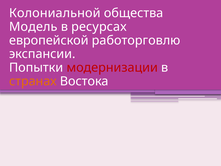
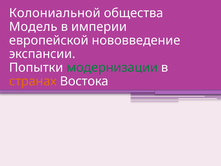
ресурсах: ресурсах -> империи (99, 27)
работорговлю: работорговлю -> нововведение (136, 40)
модернизации colour: red -> green (112, 67)
